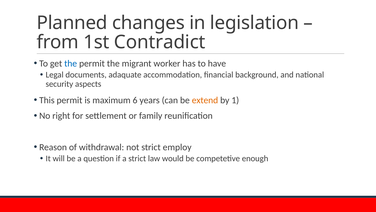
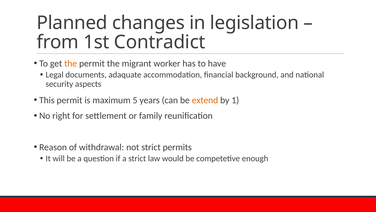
the colour: blue -> orange (71, 63)
6: 6 -> 5 (135, 100)
employ: employ -> permits (177, 147)
